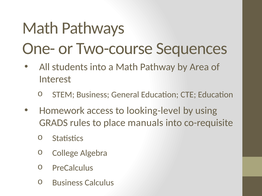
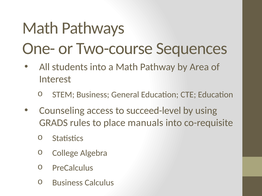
Homework: Homework -> Counseling (62, 111)
looking-level: looking-level -> succeed-level (154, 111)
